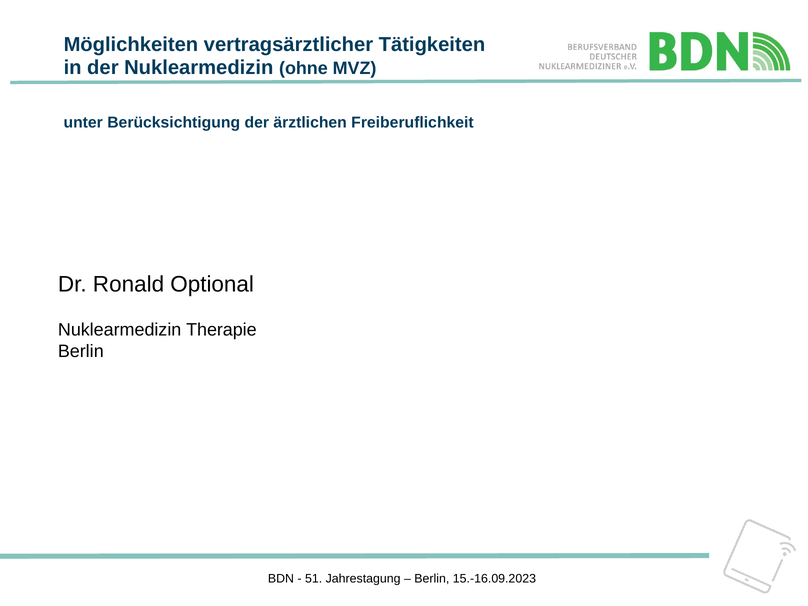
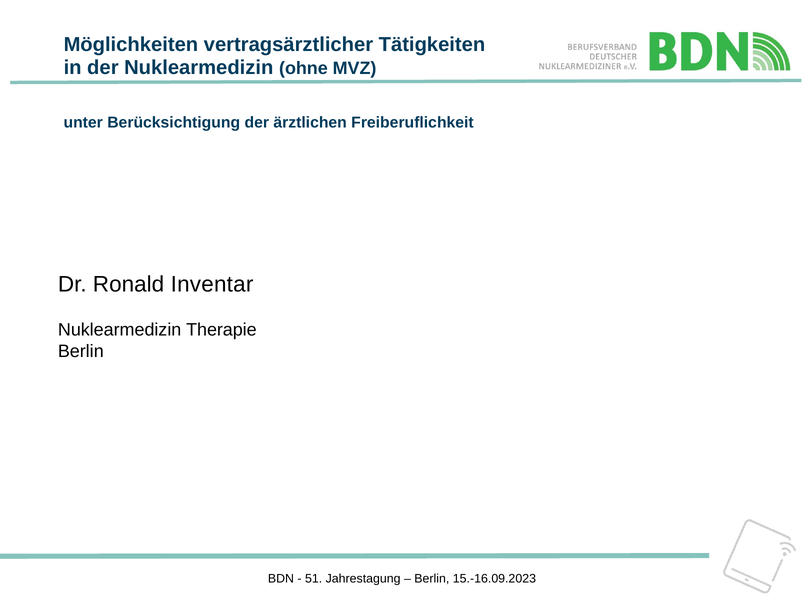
Optional: Optional -> Inventar (212, 284)
